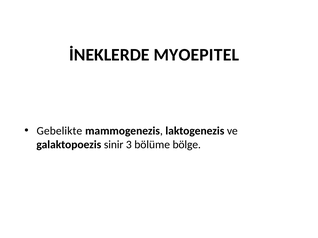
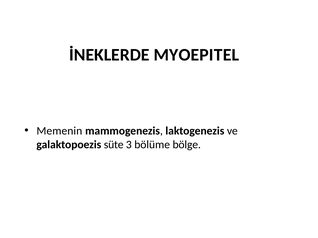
Gebelikte: Gebelikte -> Memenin (59, 131)
sinir: sinir -> süte (114, 145)
